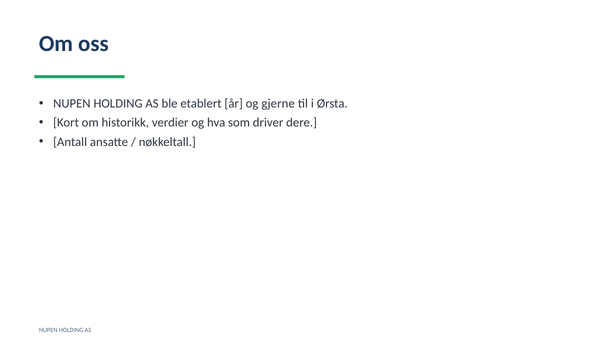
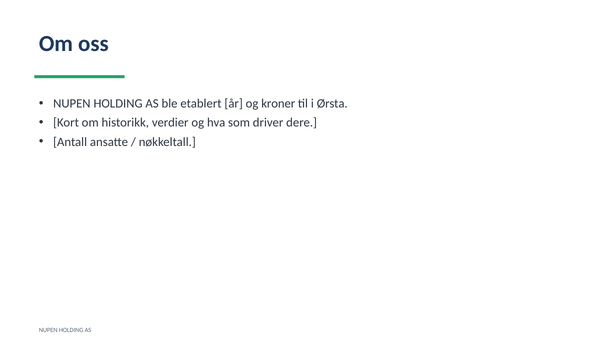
gjerne: gjerne -> kroner (278, 103)
